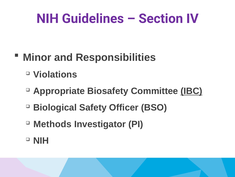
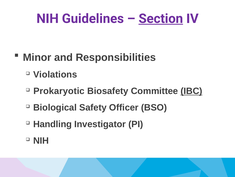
Section underline: none -> present (161, 19)
Appropriate: Appropriate -> Prokaryotic (59, 91)
Methods: Methods -> Handling (52, 124)
